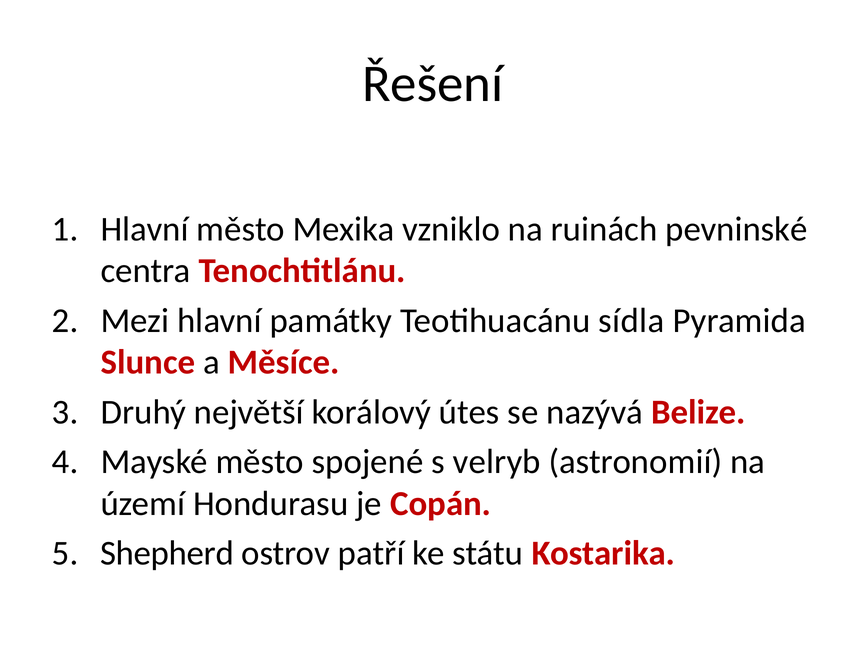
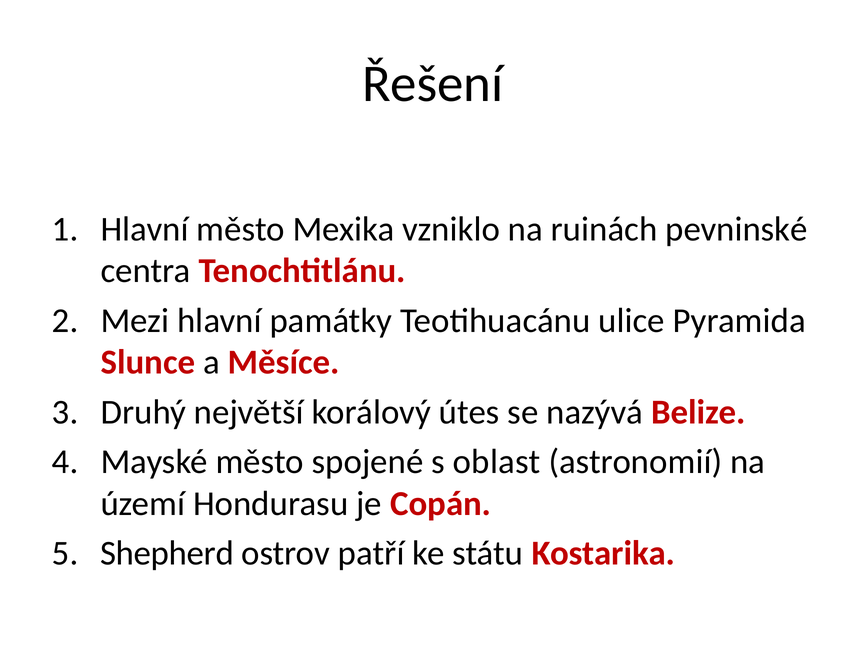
sídla: sídla -> ulice (632, 320)
velryb: velryb -> oblast (497, 461)
